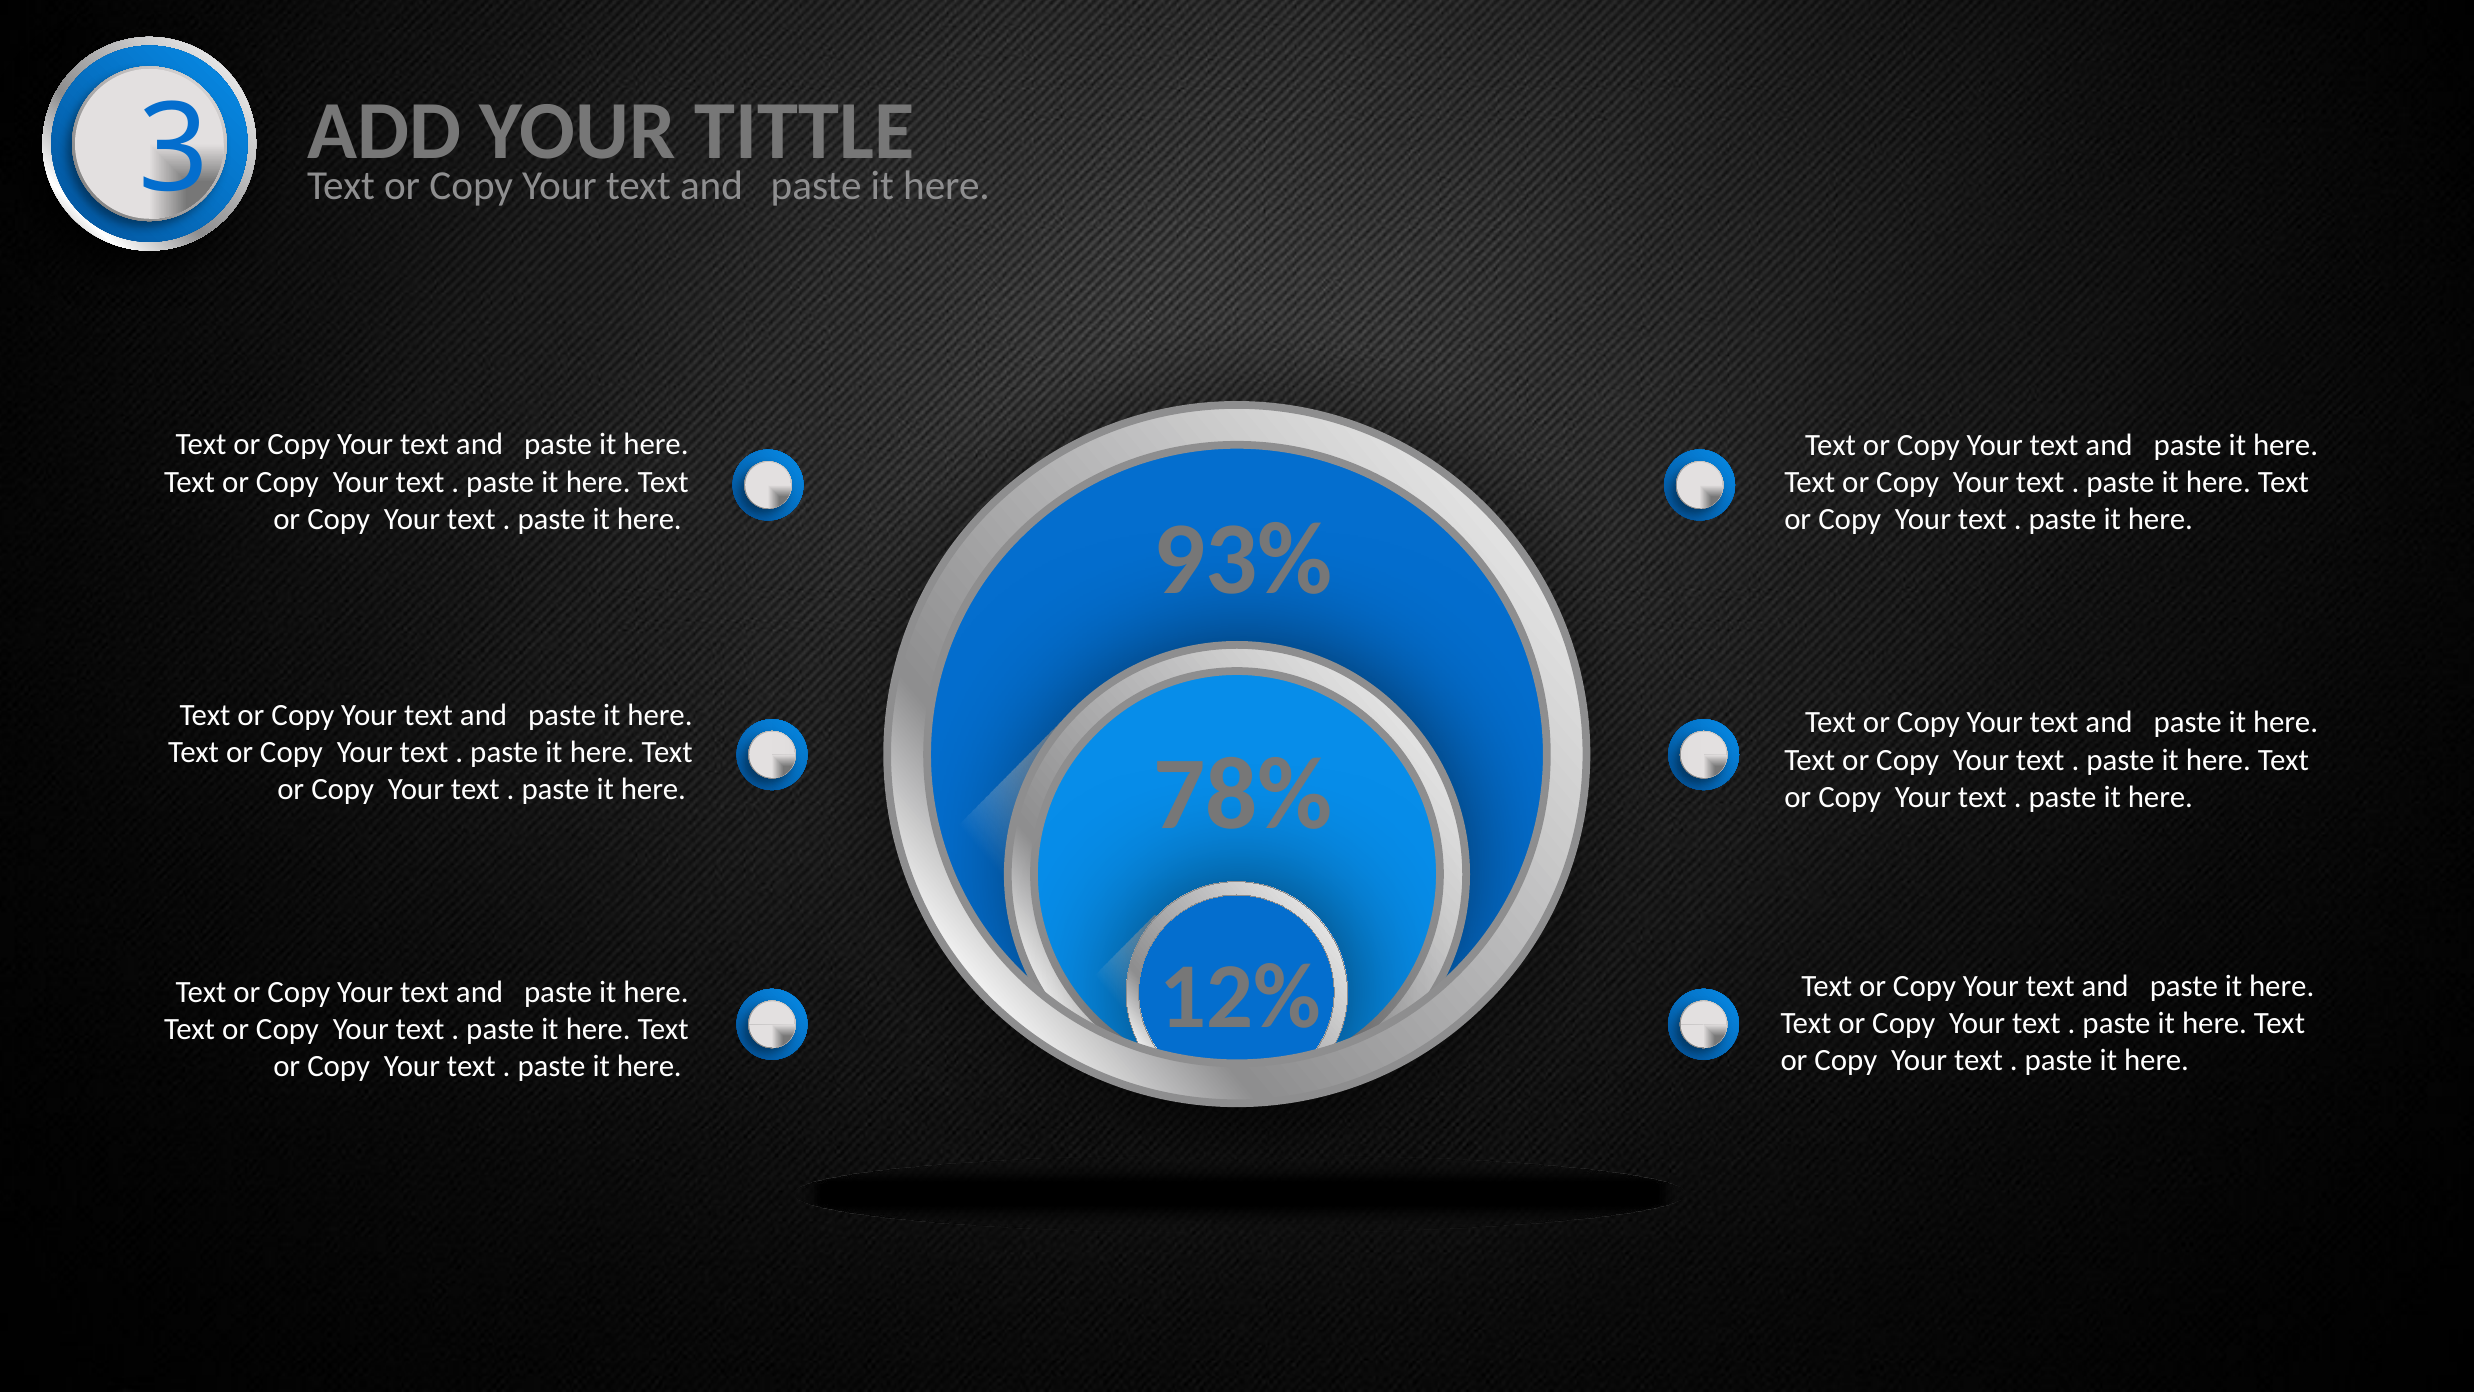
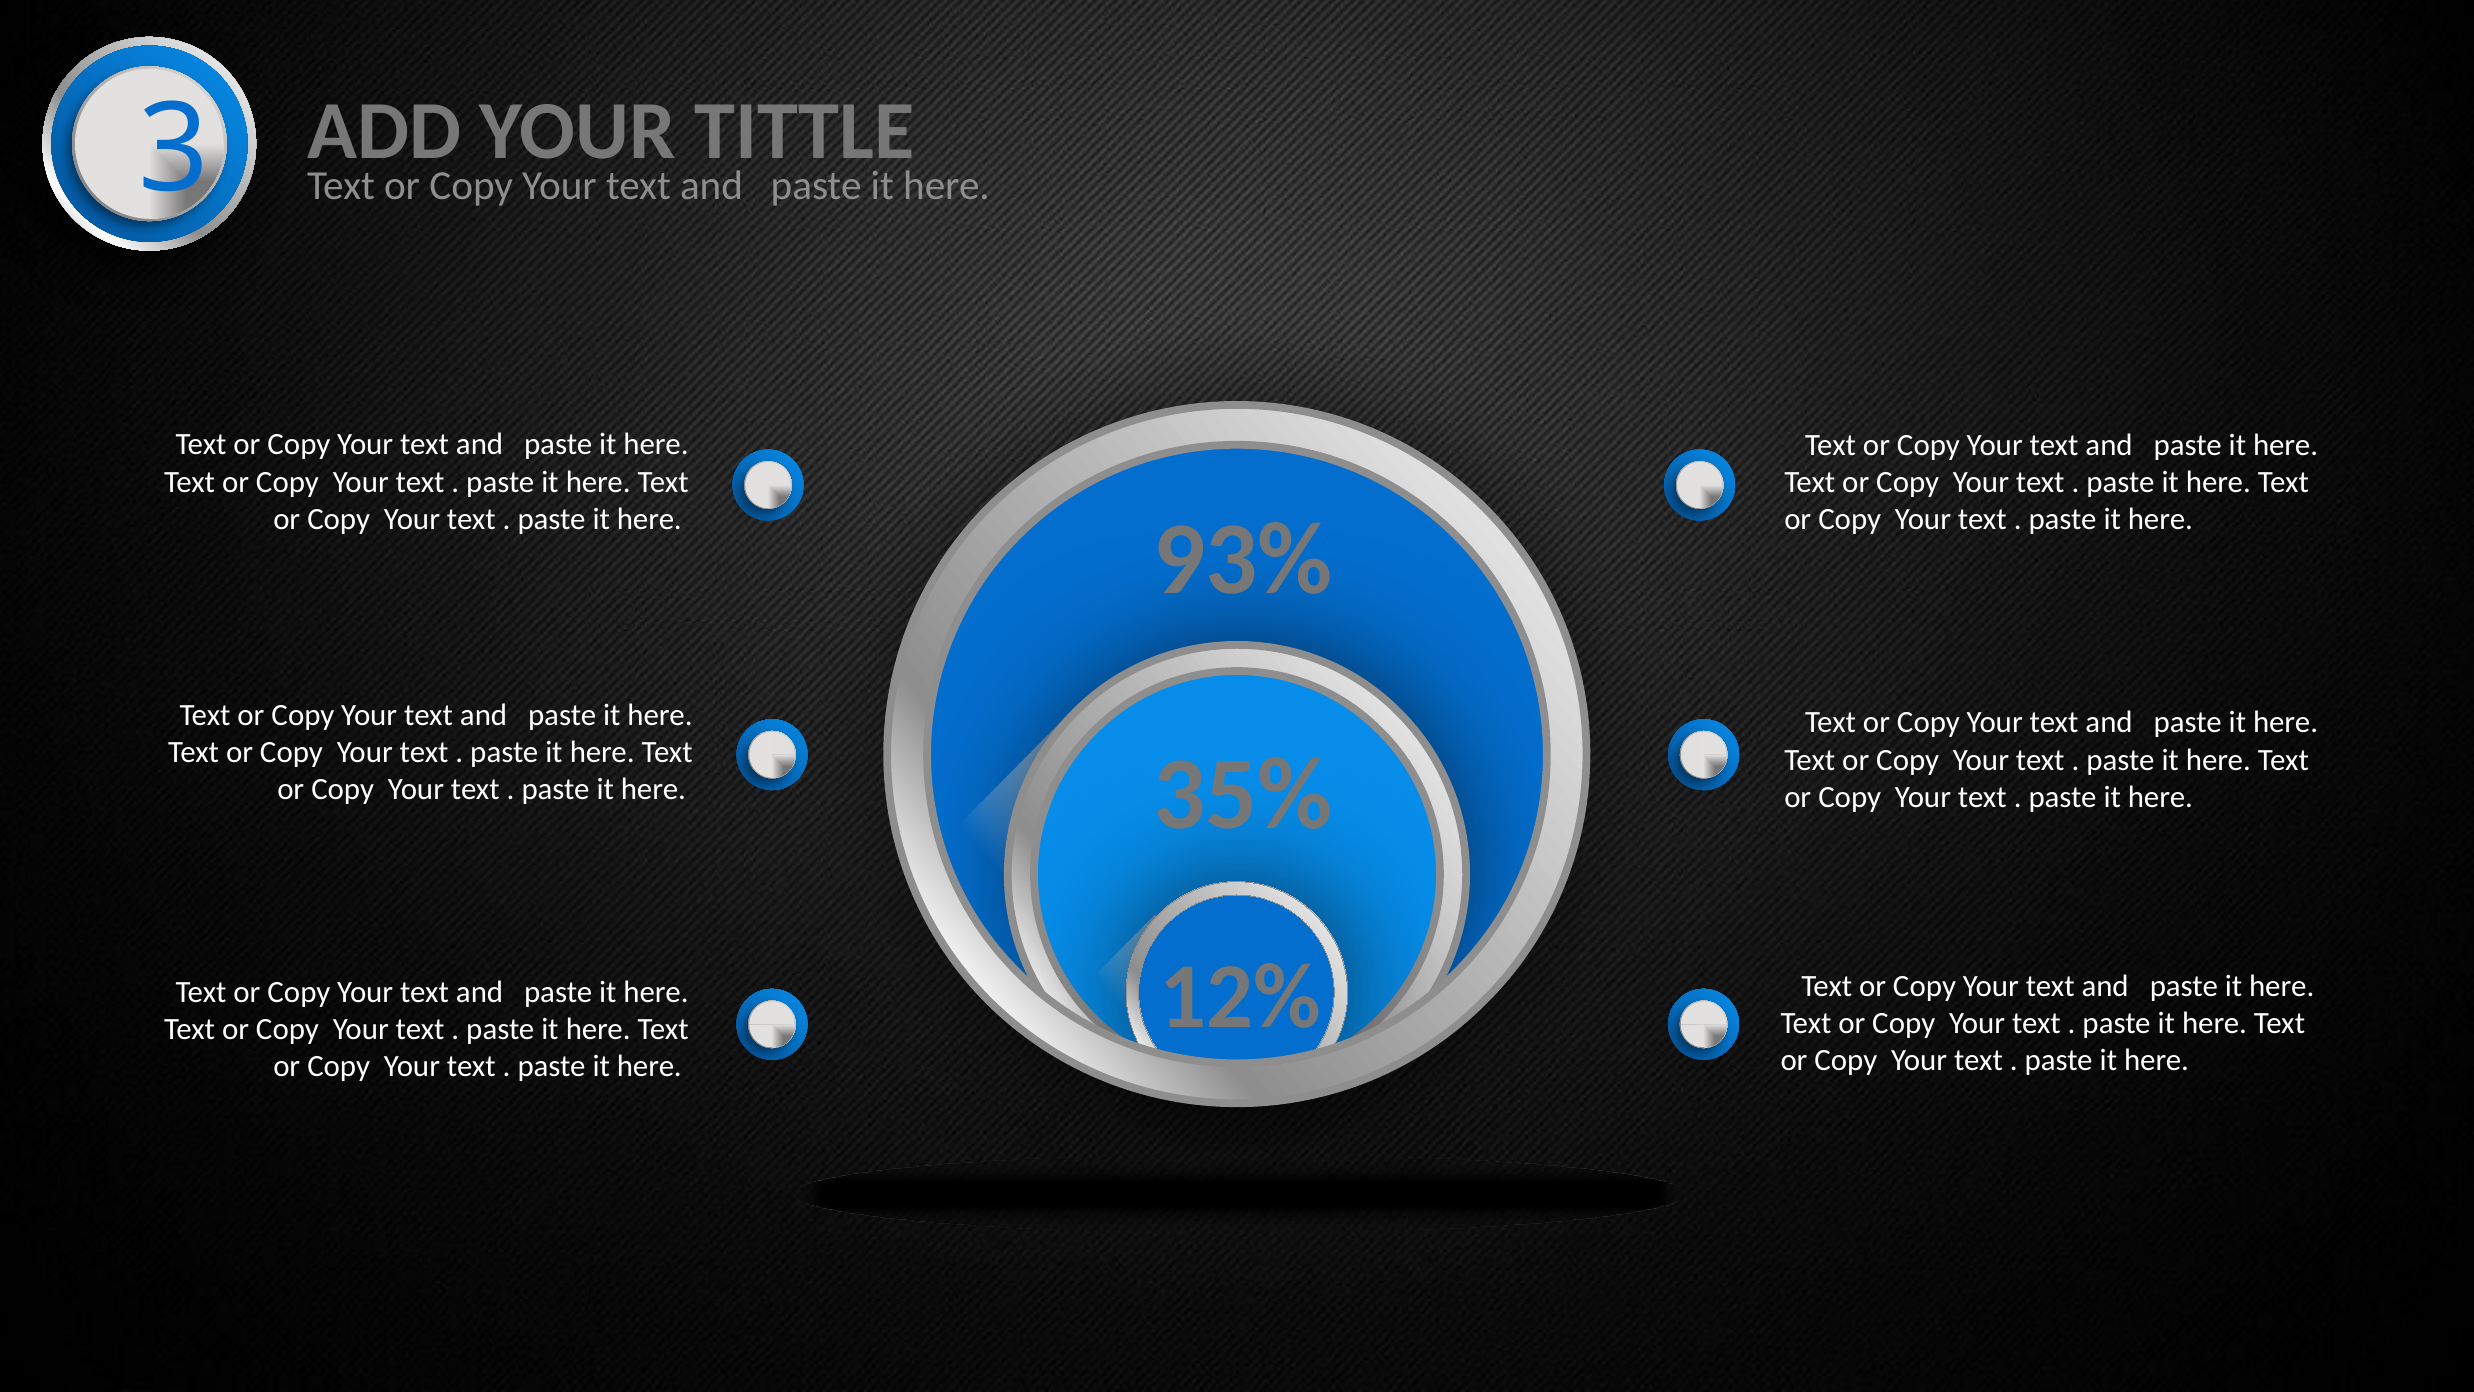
78%: 78% -> 35% (1243, 795)
